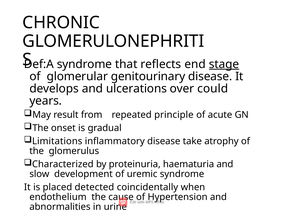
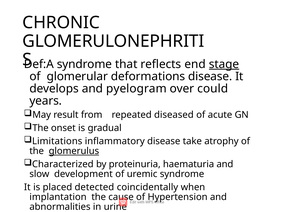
genitourinary: genitourinary -> deformations (148, 76)
ulcerations: ulcerations -> pyelogram (136, 89)
principle: principle -> diseased (174, 115)
glomerulus underline: none -> present (74, 151)
endothelium: endothelium -> implantation (58, 197)
